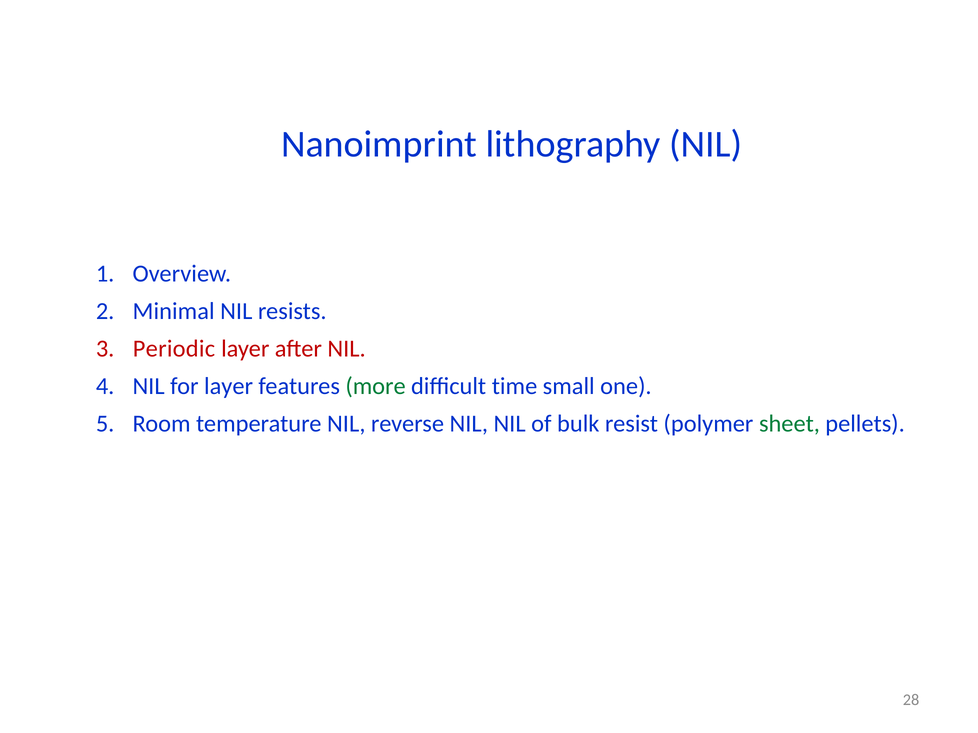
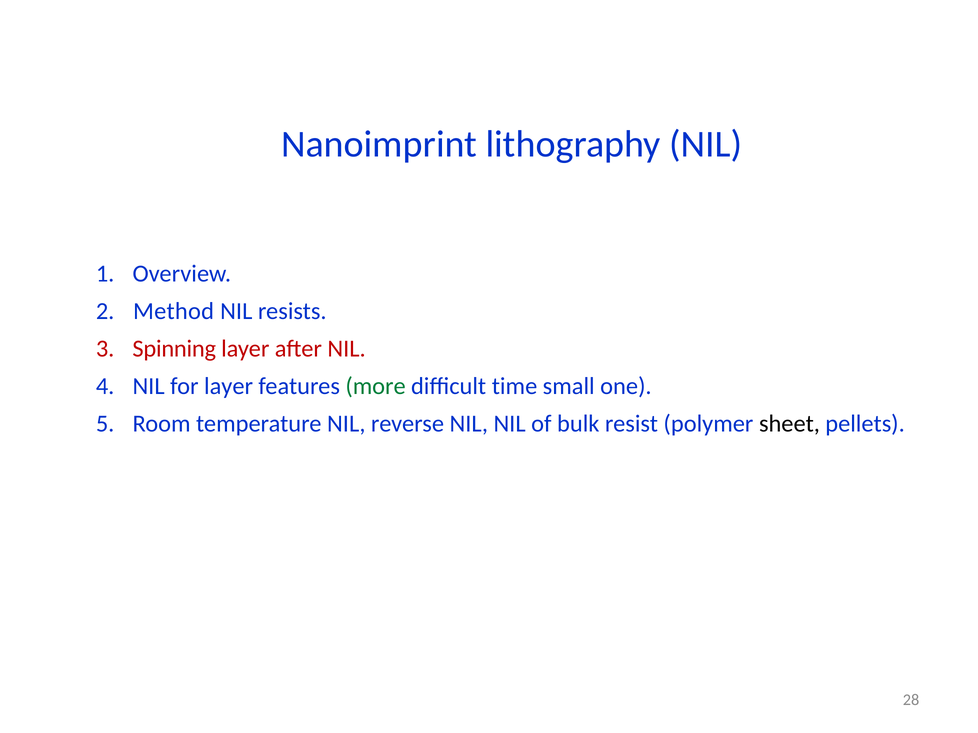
Minimal: Minimal -> Method (174, 311)
Periodic: Periodic -> Spinning (174, 349)
sheet colour: green -> black (789, 424)
